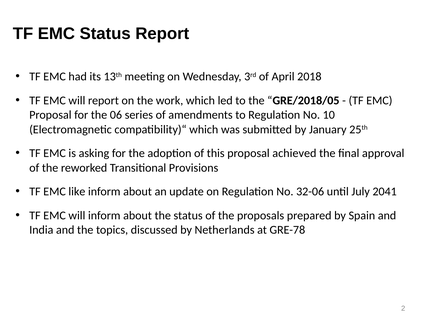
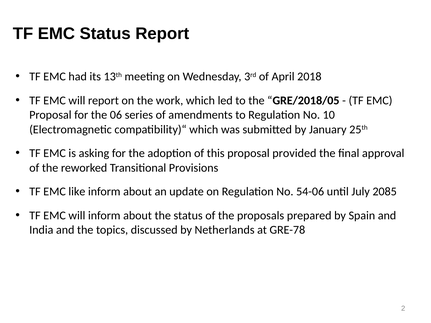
achieved: achieved -> provided (294, 153)
32-06: 32-06 -> 54-06 (310, 192)
2041: 2041 -> 2085 (385, 192)
